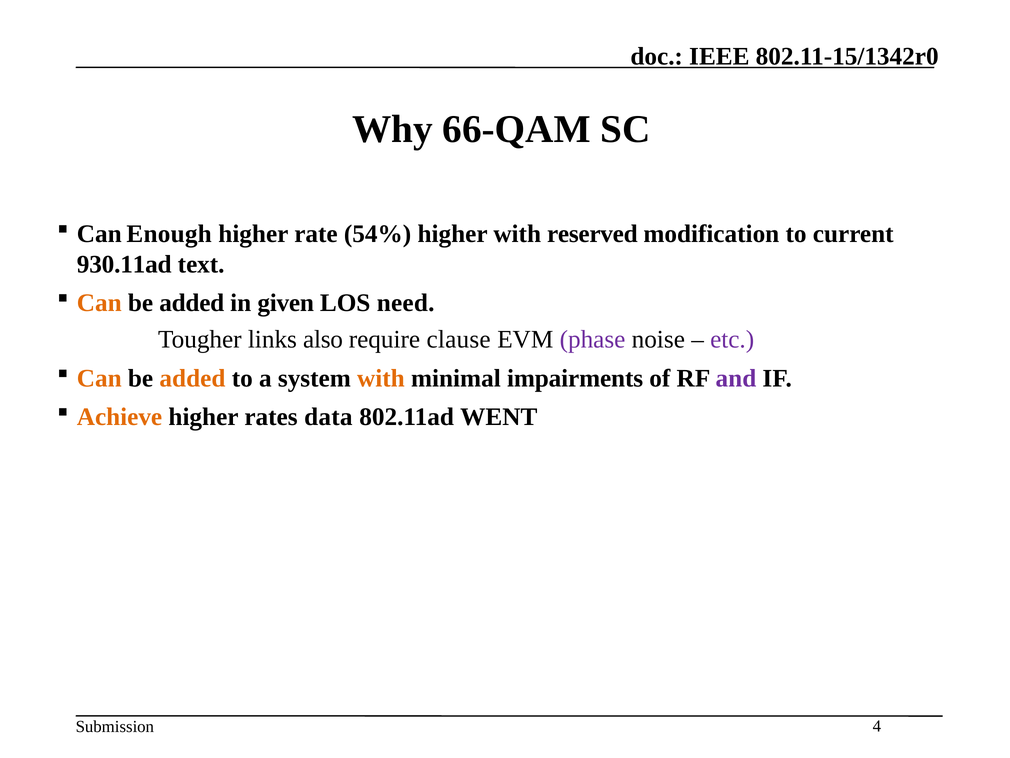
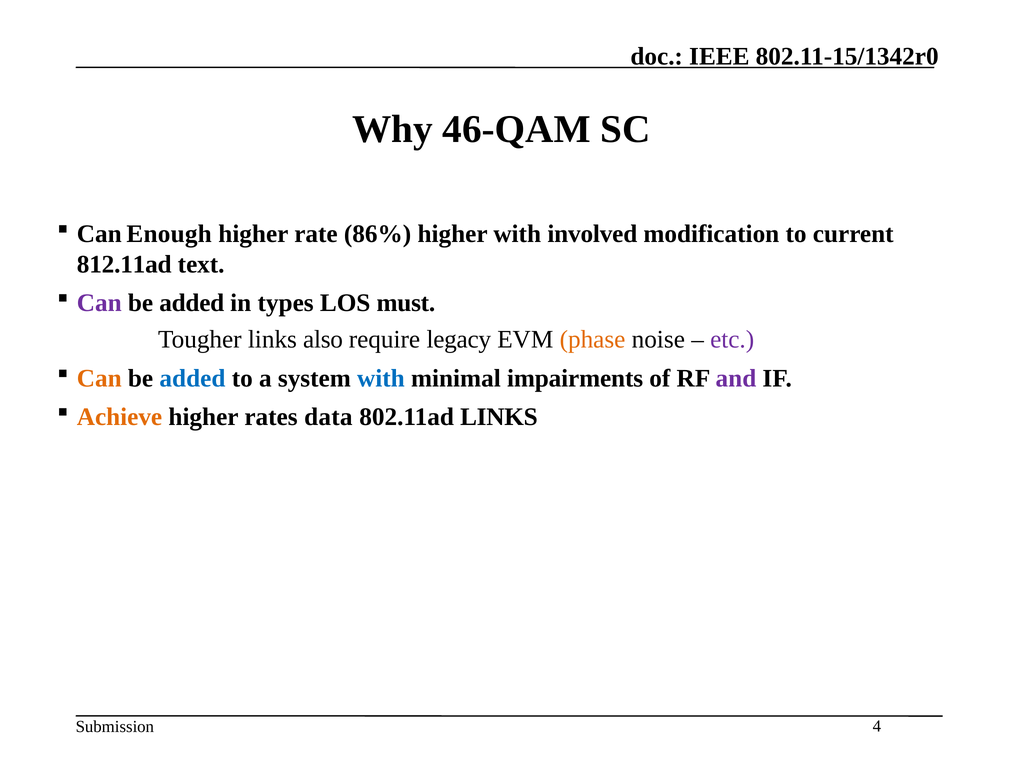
66-QAM: 66-QAM -> 46-QAM (517, 129)
54%: 54% -> 86% (378, 234)
reserved: reserved -> involved (592, 234)
930.11ad: 930.11ad -> 812.11ad (124, 264)
Can colour: orange -> purple (99, 303)
given: given -> types (286, 303)
need: need -> must (406, 303)
clause: clause -> legacy (459, 339)
phase colour: purple -> orange (593, 339)
added colour: orange -> blue (192, 378)
with colour: orange -> blue (381, 378)
802.11ad WENT: WENT -> LINKS (499, 417)
